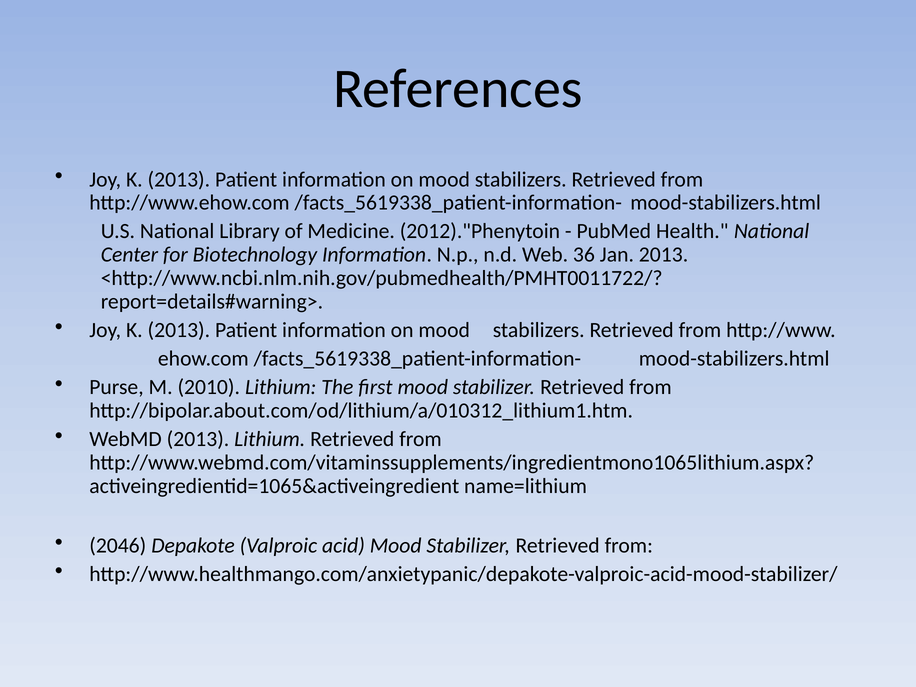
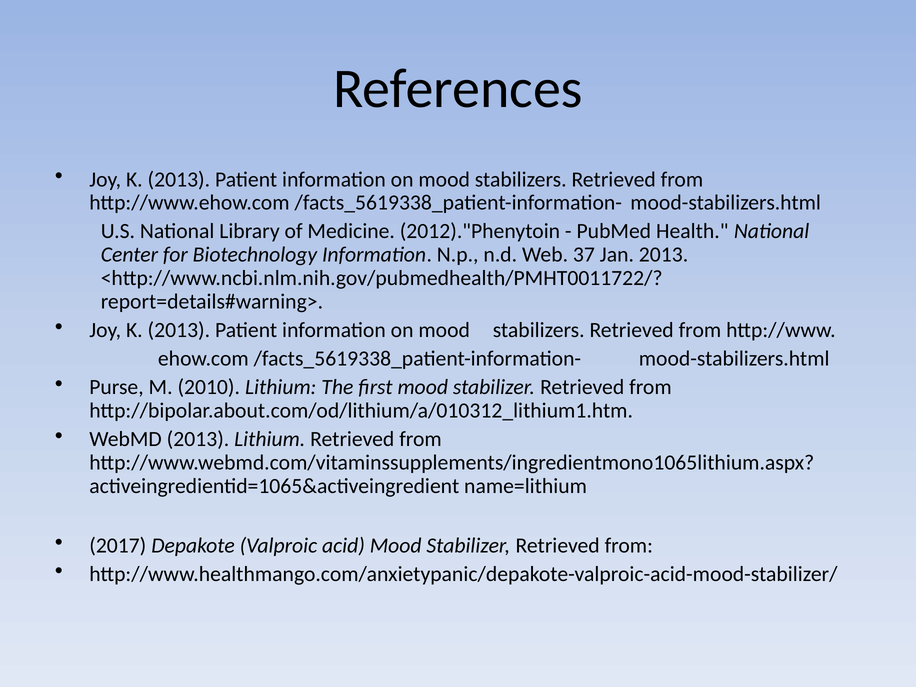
36: 36 -> 37 (584, 255)
2046: 2046 -> 2017 (118, 546)
